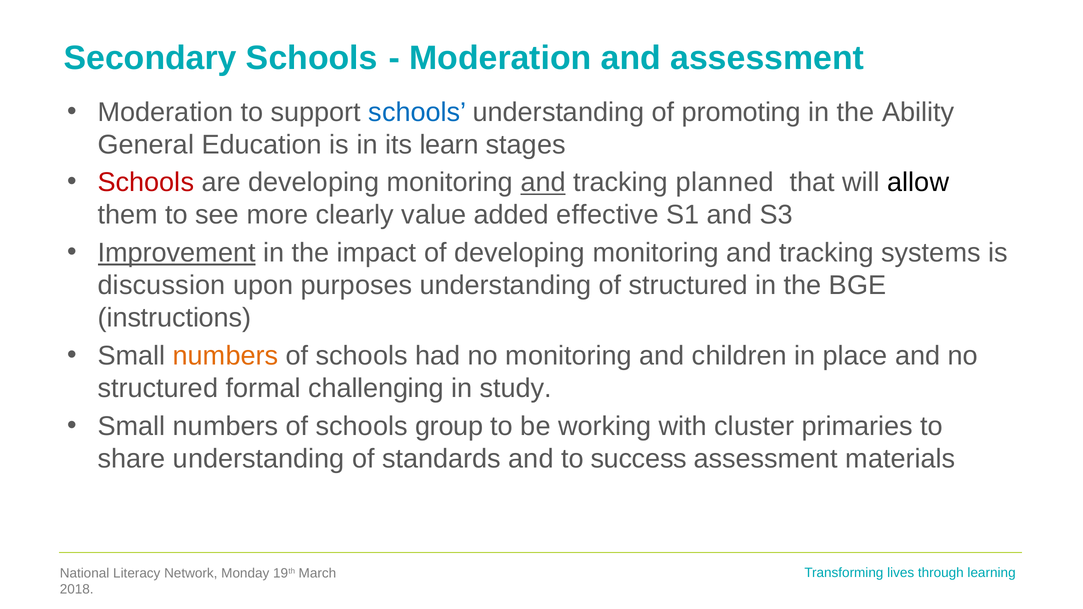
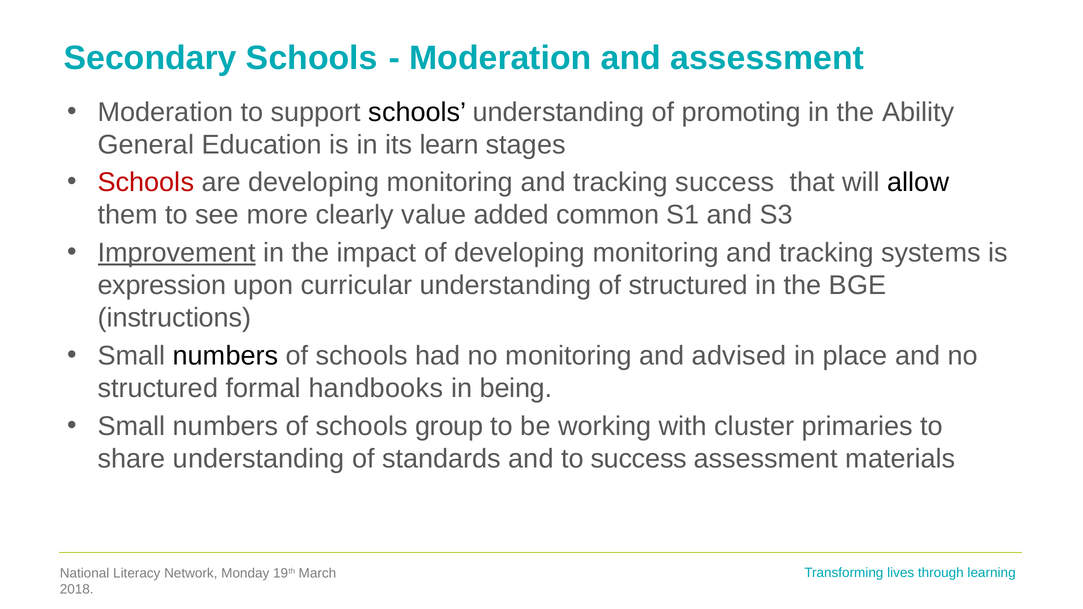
schools colour: blue -> black (417, 112)
and underline: present -> none (543, 183)
tracking planned: planned -> success (725, 183)
effective: effective -> common (608, 215)
discussion: discussion -> expression (162, 285)
purposes: purposes -> curricular (357, 285)
numbers colour: orange -> black (226, 356)
children: children -> advised (739, 356)
challenging: challenging -> handbooks (376, 388)
study: study -> being (516, 388)
